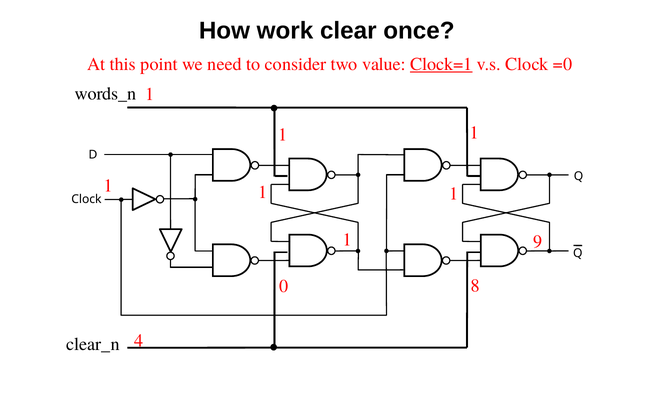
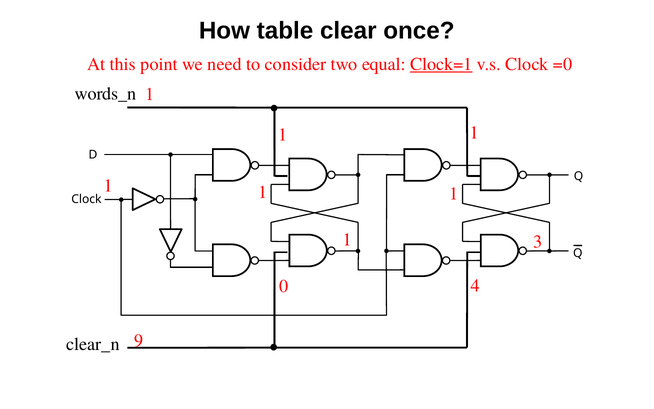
work: work -> table (285, 31)
value: value -> equal (384, 64)
9: 9 -> 3 (538, 242)
8: 8 -> 4 (475, 286)
4: 4 -> 9 (139, 341)
